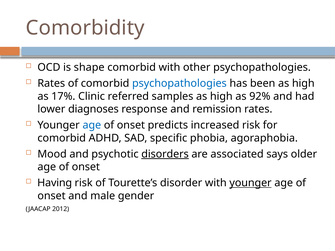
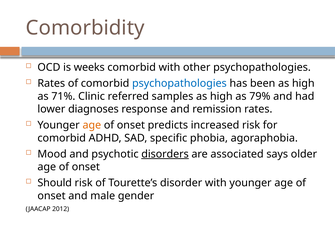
shape: shape -> weeks (89, 67)
17%: 17% -> 71% (63, 96)
92%: 92% -> 79% (260, 96)
age colour: blue -> orange (92, 125)
Having: Having -> Should (55, 183)
younger underline: present -> none (251, 183)
